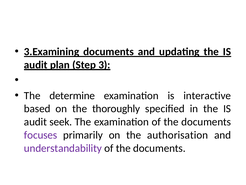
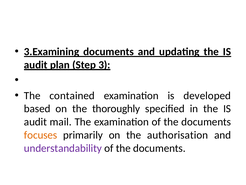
determine: determine -> contained (72, 95)
interactive: interactive -> developed (207, 95)
seek: seek -> mail (61, 122)
focuses colour: purple -> orange (41, 135)
